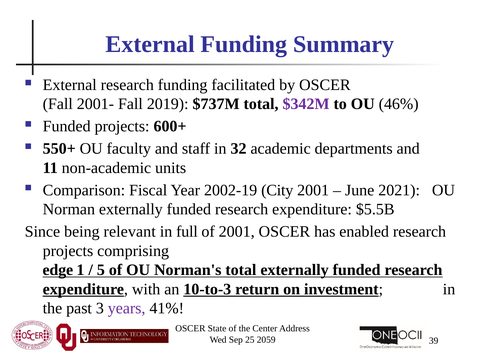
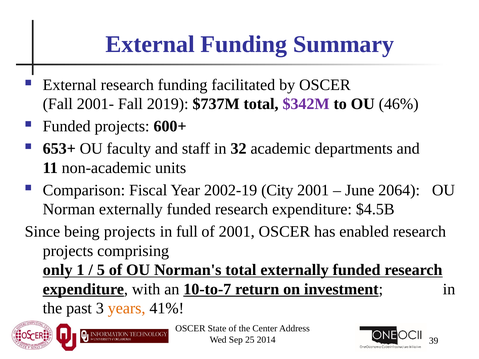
550+: 550+ -> 653+ (59, 149)
2021: 2021 -> 2064 (399, 190)
$5.5B: $5.5B -> $4.5B (375, 209)
being relevant: relevant -> projects (130, 232)
edge: edge -> only (58, 270)
10-to-3: 10-to-3 -> 10-to-7 (207, 289)
years colour: purple -> orange (127, 308)
2059: 2059 -> 2014 (266, 340)
